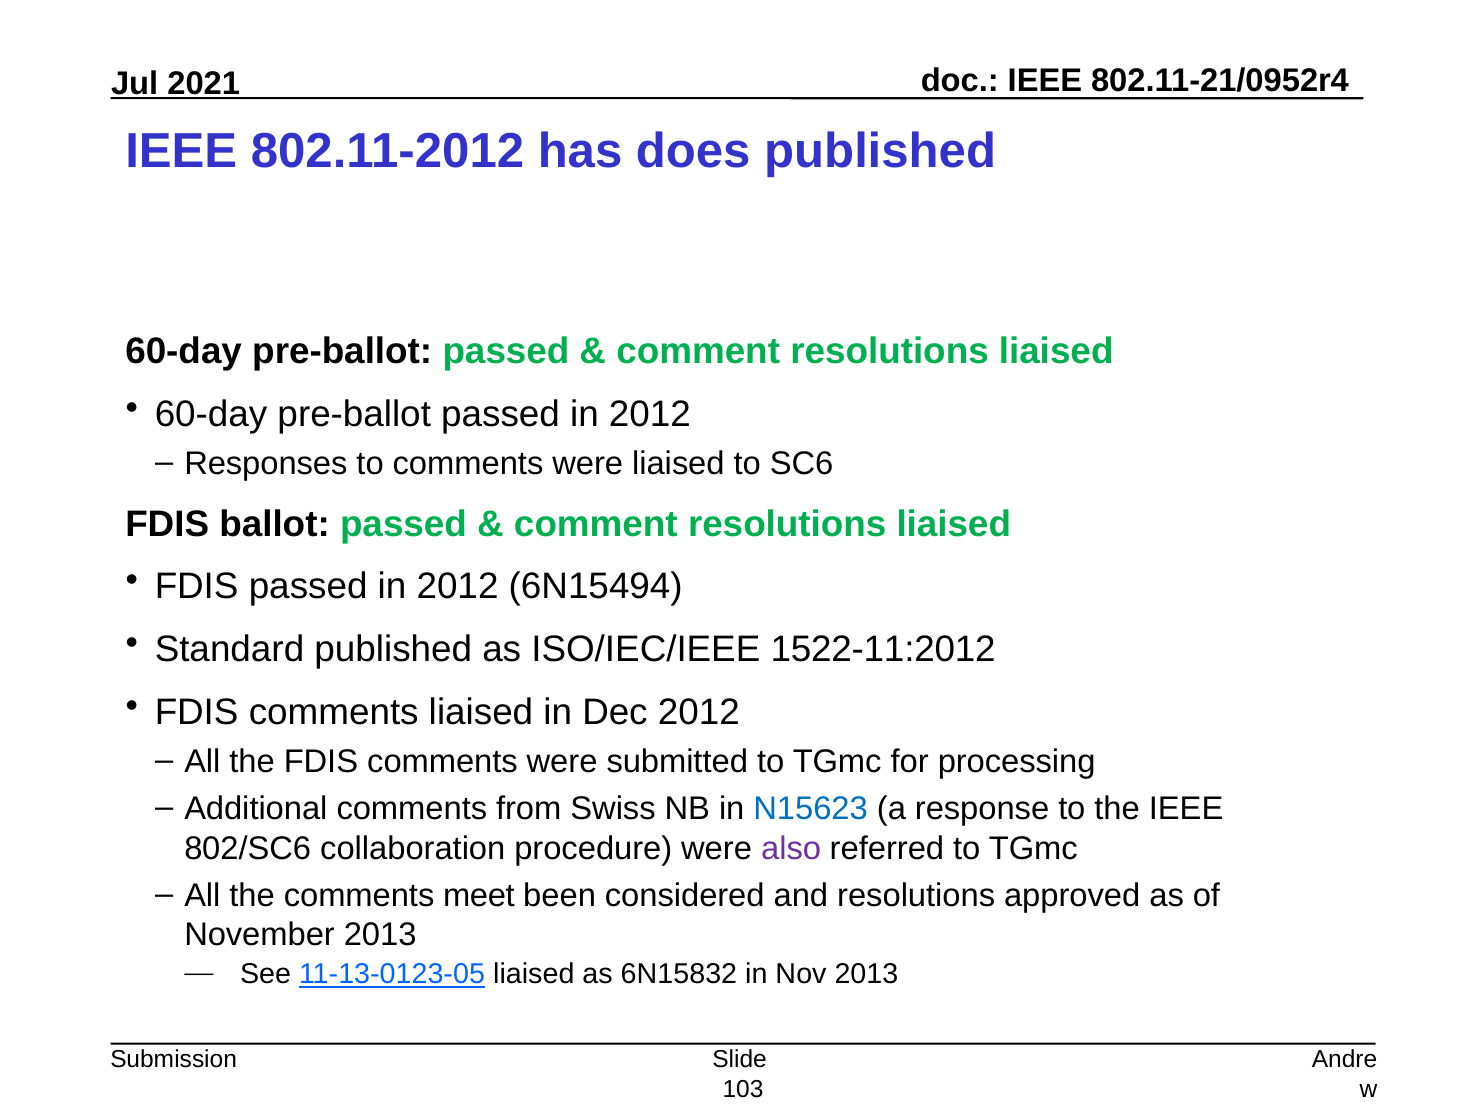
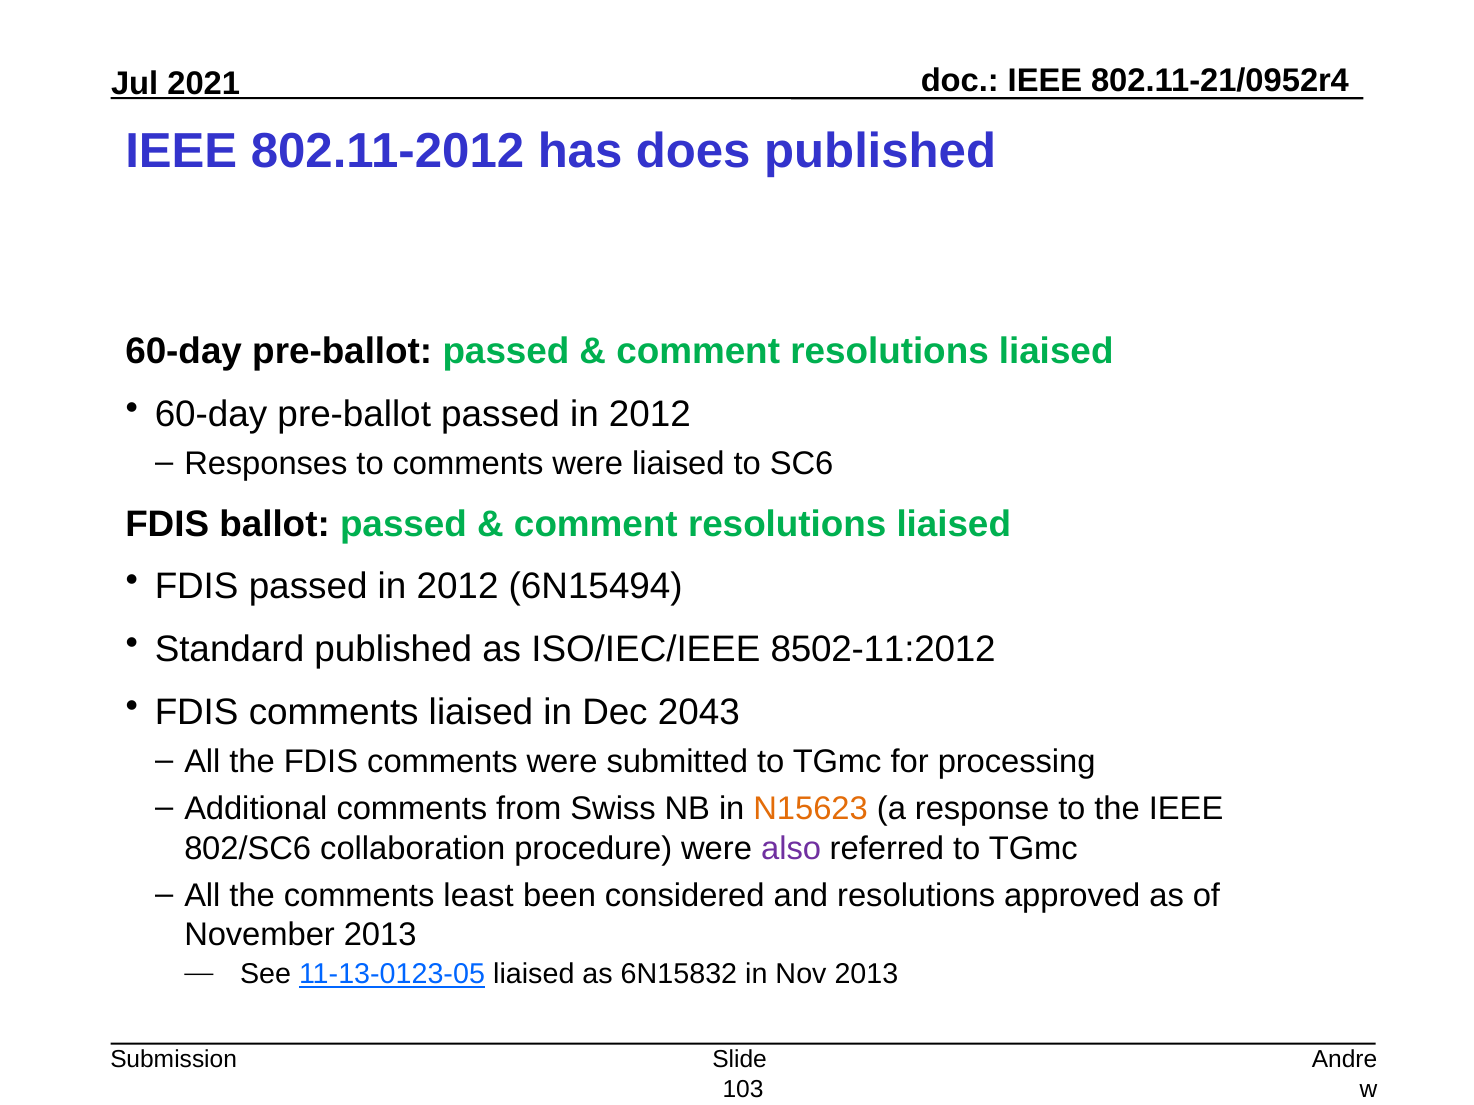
1522-11:2012: 1522-11:2012 -> 8502-11:2012 (883, 650)
Dec 2012: 2012 -> 2043 (699, 712)
N15623 colour: blue -> orange (811, 809)
meet: meet -> least (479, 896)
